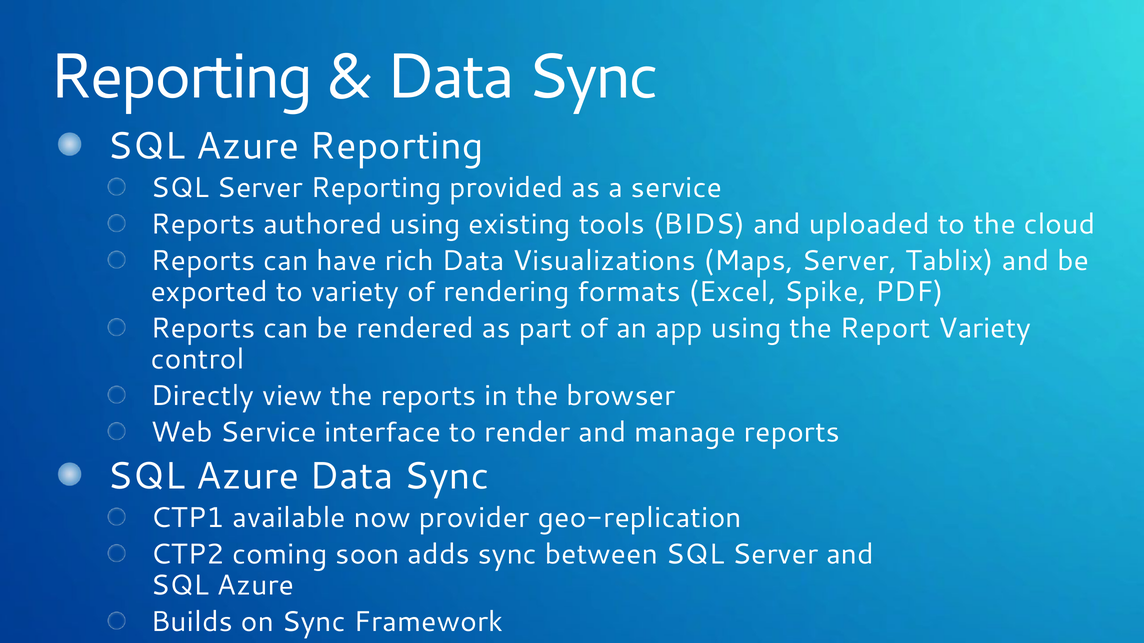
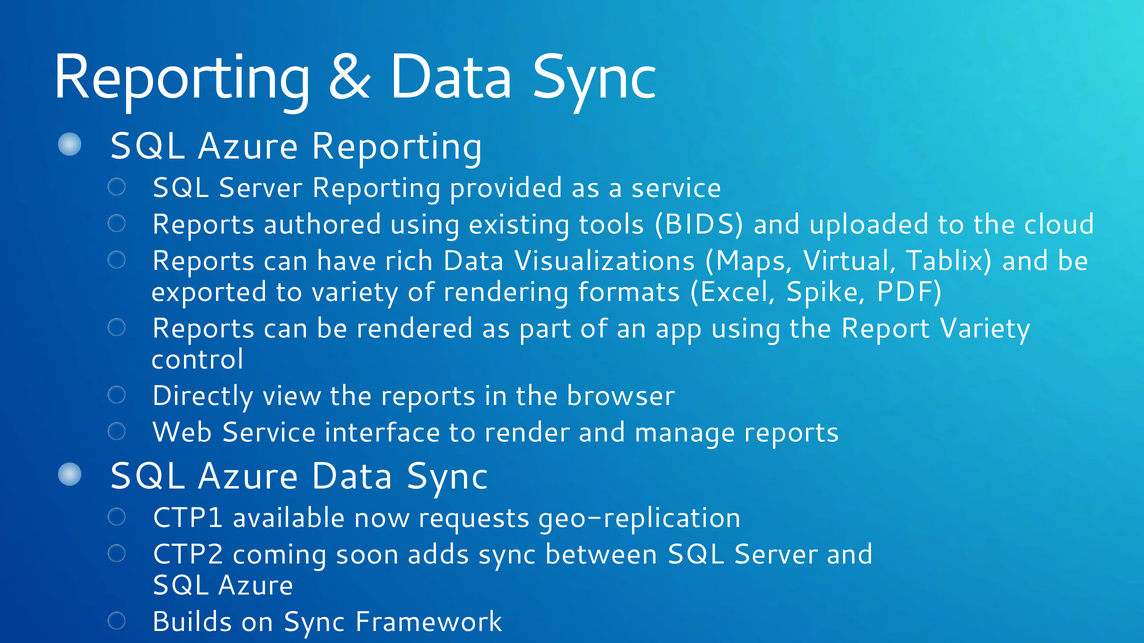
Maps Server: Server -> Virtual (850, 261)
provider: provider -> requests (474, 518)
